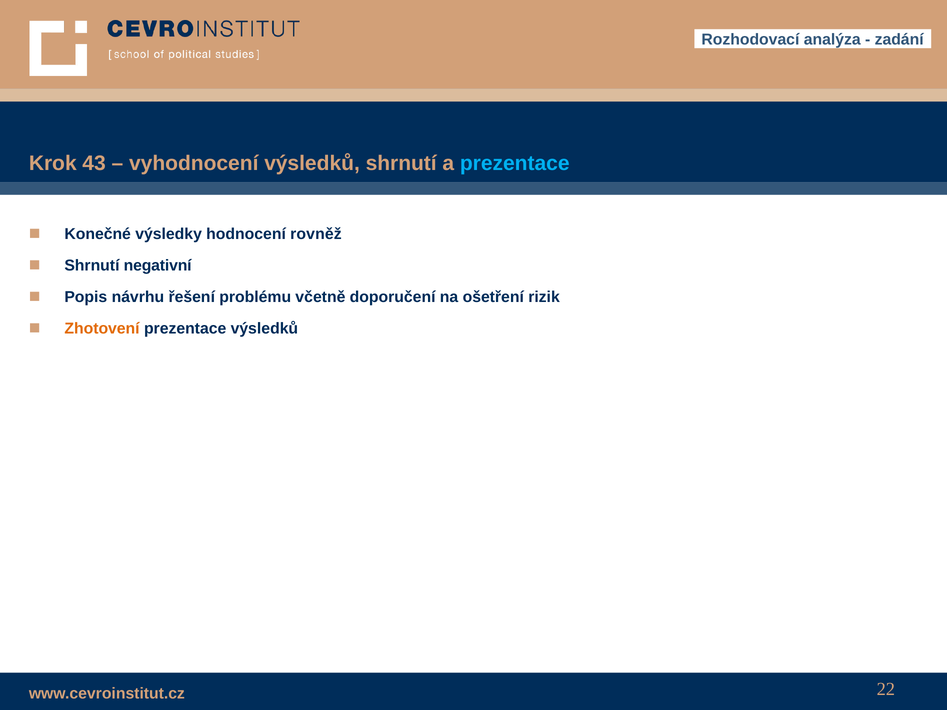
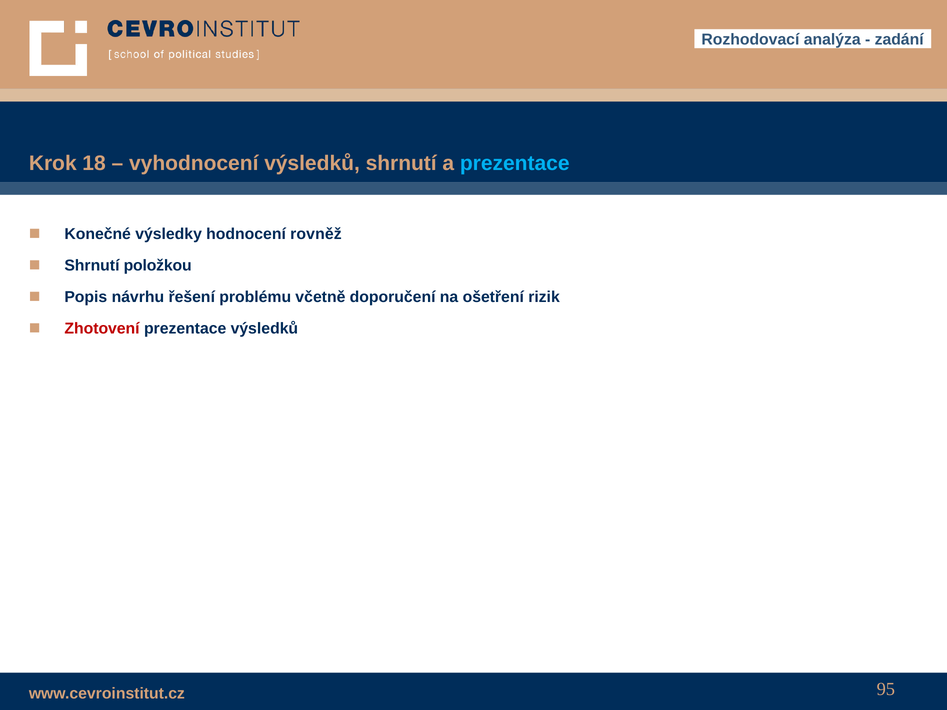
43: 43 -> 18 (94, 163)
negativní: negativní -> položkou (158, 266)
Zhotovení colour: orange -> red (102, 329)
22: 22 -> 95 (886, 689)
